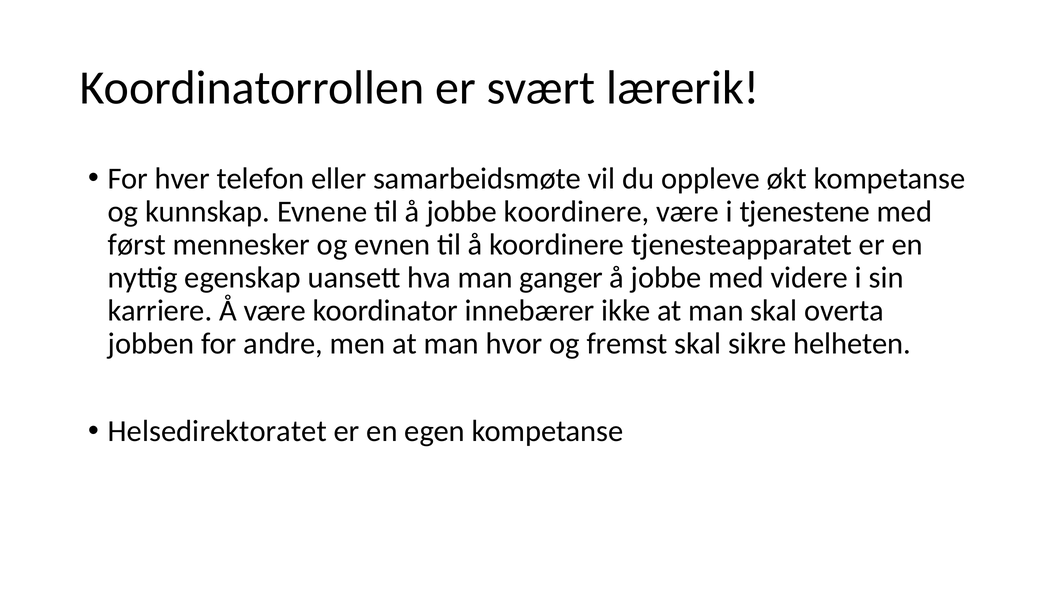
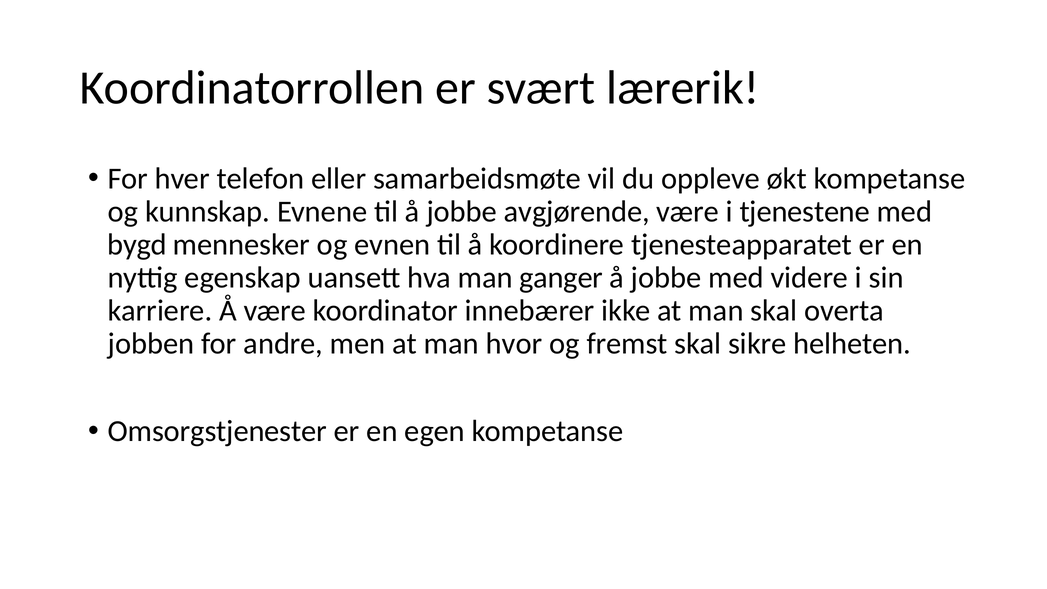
jobbe koordinere: koordinere -> avgjørende (577, 212)
først: først -> bygd (137, 245)
Helsedirektoratet: Helsedirektoratet -> Omsorgstjenester (217, 431)
